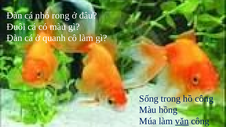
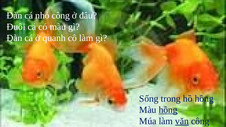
nhỏ rong: rong -> công (61, 15)
hồ công: công -> hồng (204, 99)
hồng underline: none -> present (168, 110)
